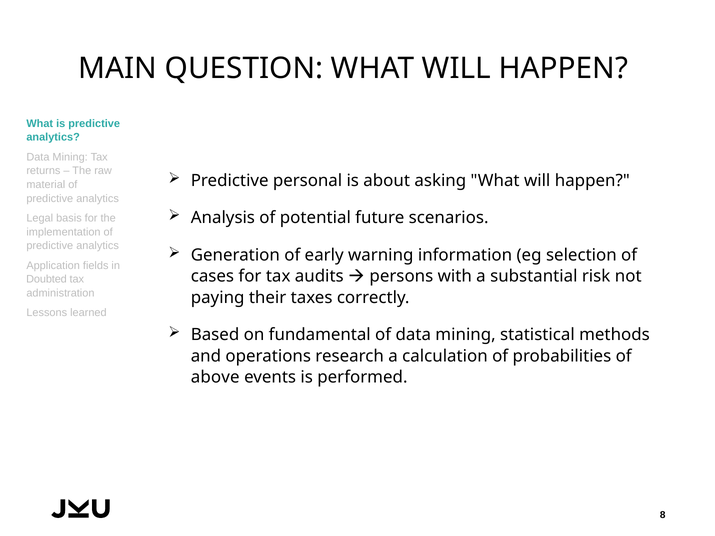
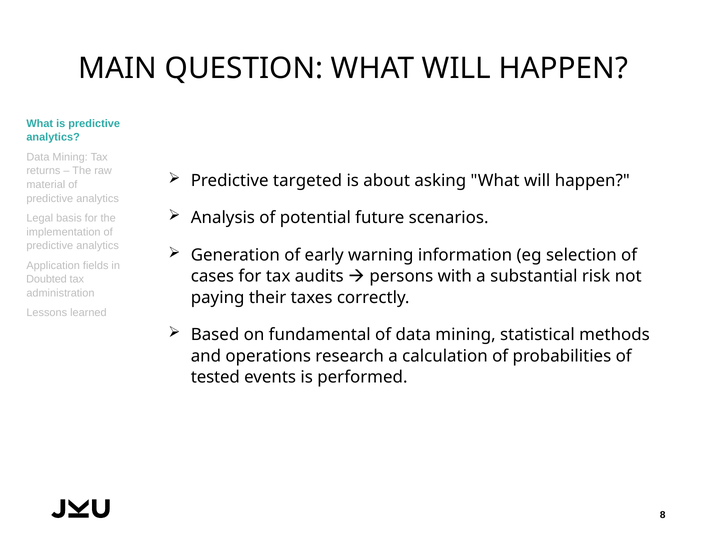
personal: personal -> targeted (307, 181)
above: above -> tested (215, 377)
